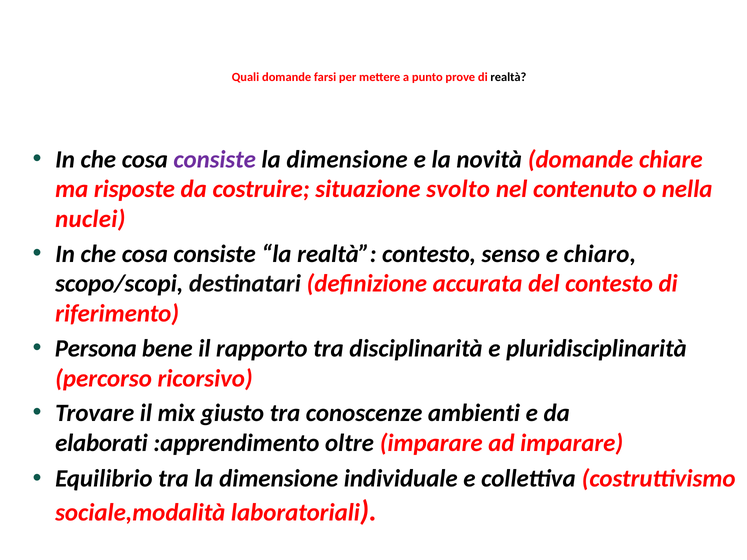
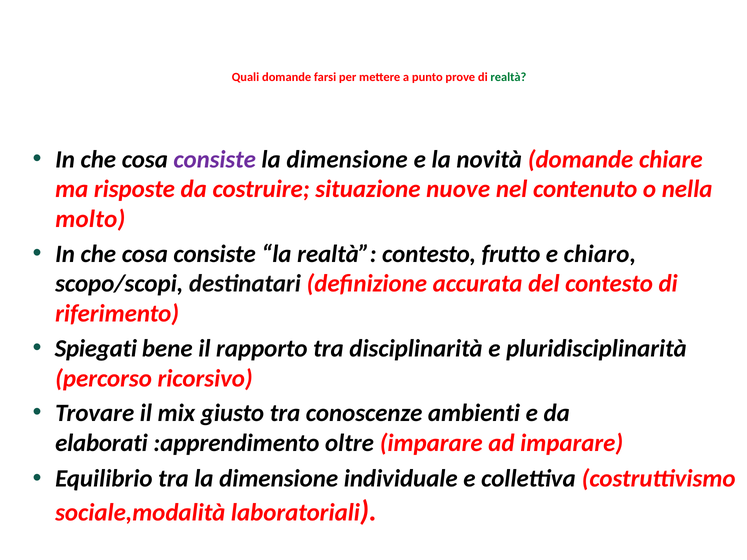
realtà colour: black -> green (508, 77)
svolto: svolto -> nuove (458, 189)
nuclei: nuclei -> molto (90, 219)
senso: senso -> frutto (511, 254)
Persona: Persona -> Spiegati (96, 349)
